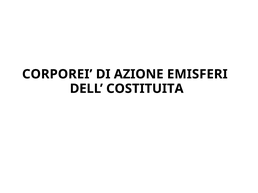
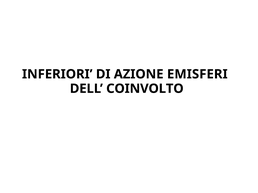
CORPOREI: CORPOREI -> INFERIORI (57, 74)
COSTITUITA: COSTITUITA -> COINVOLTO (145, 89)
